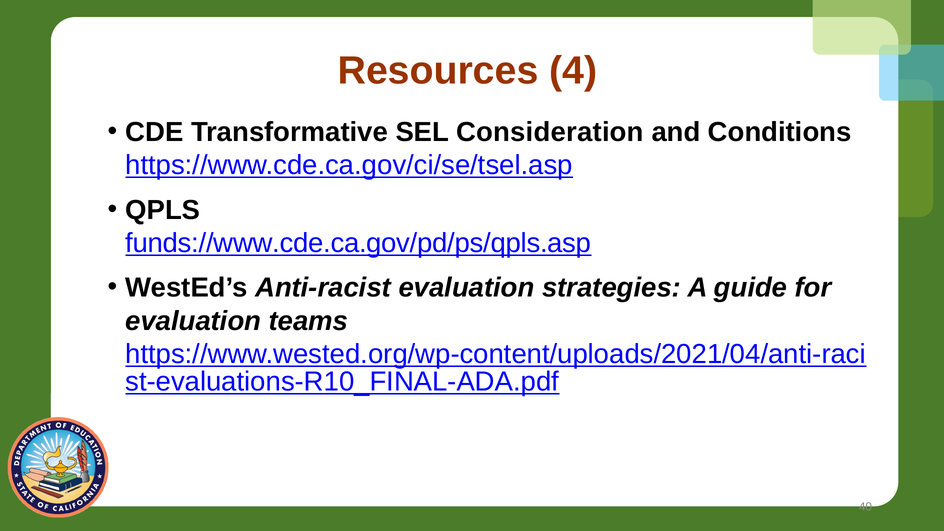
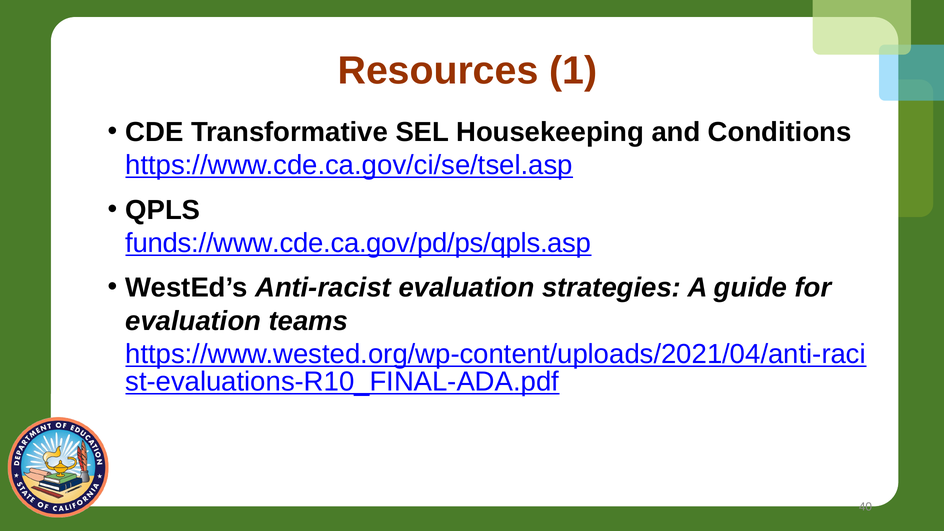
4: 4 -> 1 (573, 71)
Consideration: Consideration -> Housekeeping (550, 132)
